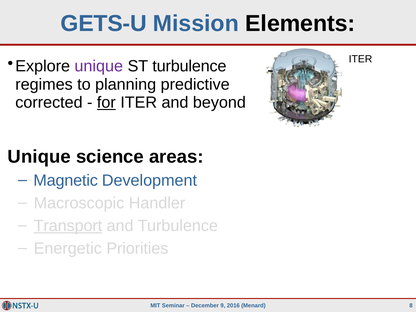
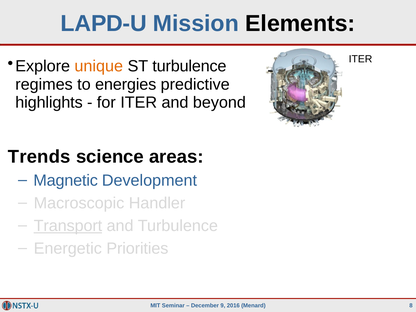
GETS-U: GETS-U -> LAPD-U (104, 23)
unique colour: purple -> orange (99, 66)
planning: planning -> energies (126, 84)
corrected: corrected -> highlights (49, 103)
for underline: present -> none (106, 103)
Unique: Unique -> Trends (39, 157)
